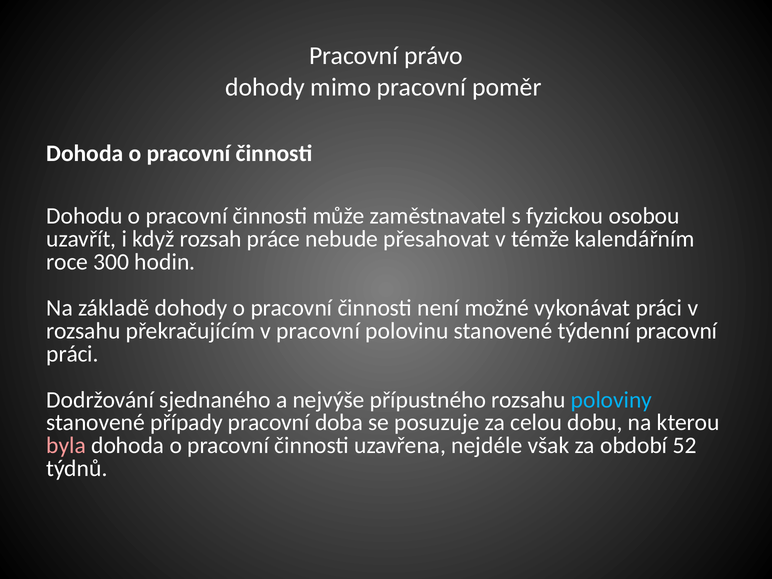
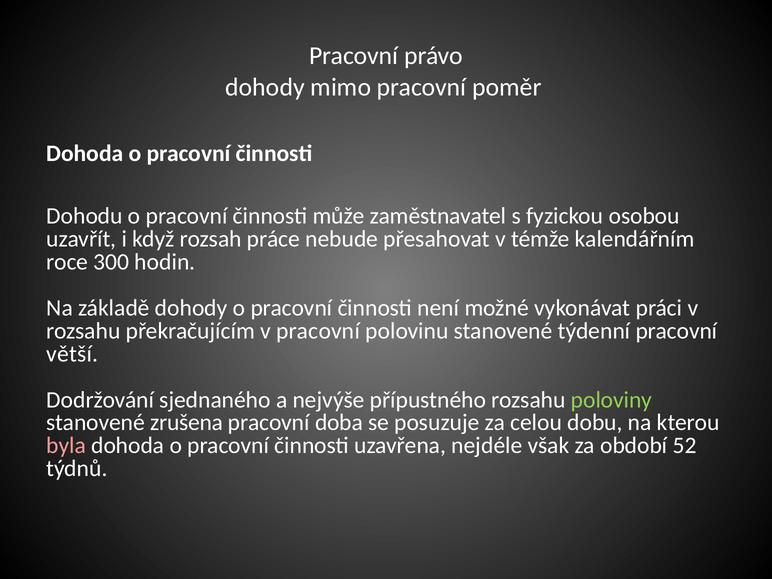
práci: práci -> větší (72, 354)
poloviny colour: light blue -> light green (612, 400)
případy: případy -> zrušena (187, 423)
